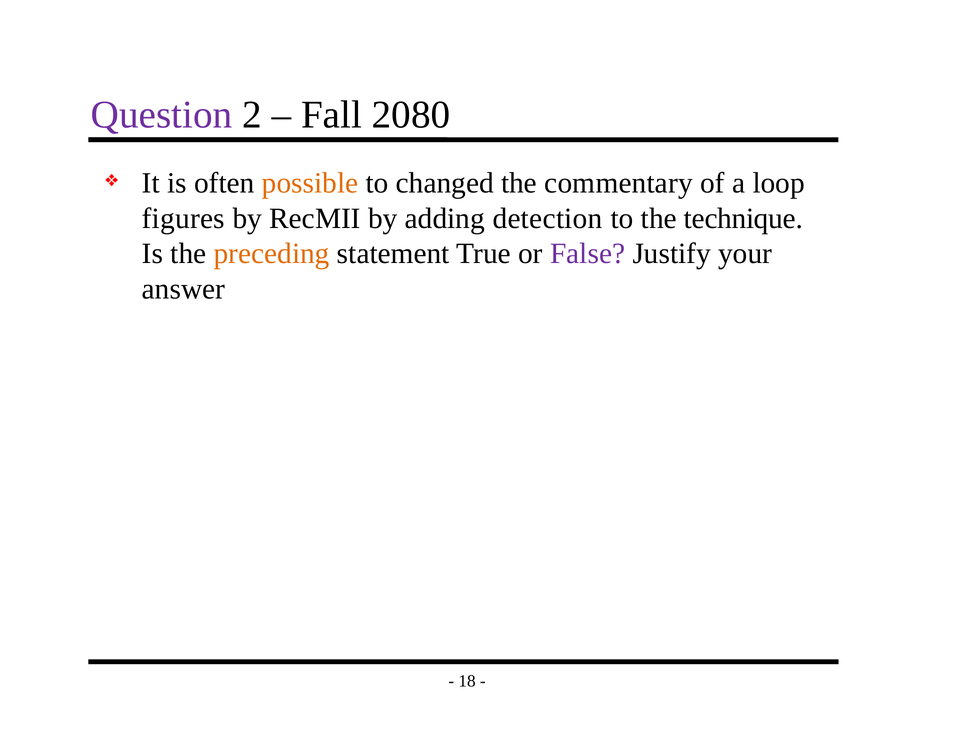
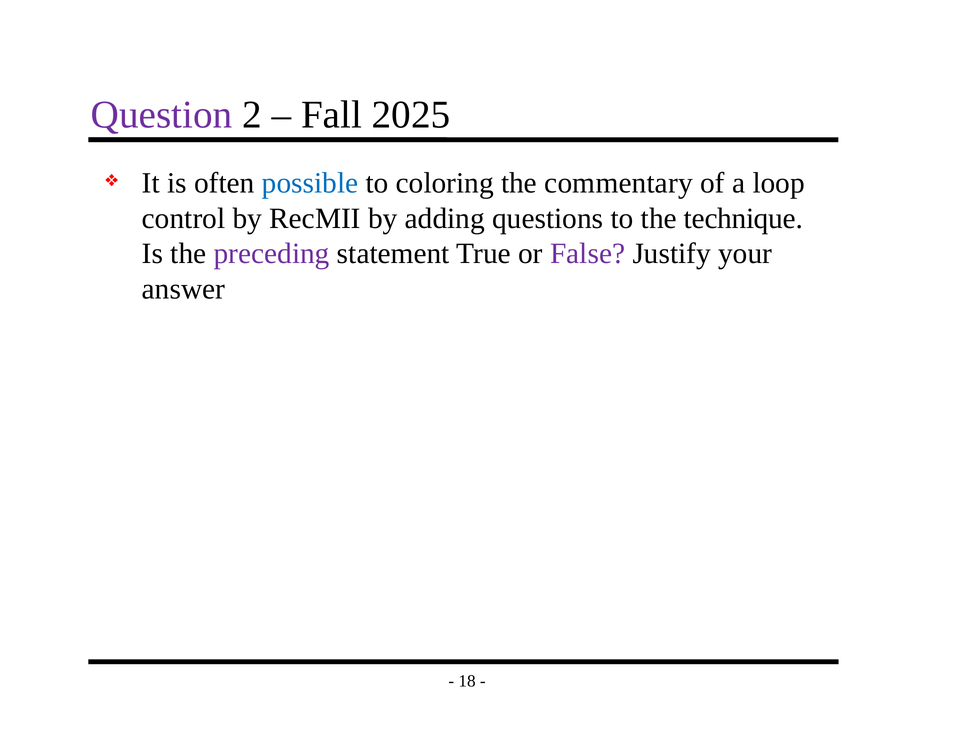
2080: 2080 -> 2025 (411, 115)
possible colour: orange -> blue (310, 183)
changed: changed -> coloring (445, 183)
figures: figures -> control (184, 218)
detection: detection -> questions (548, 218)
preceding colour: orange -> purple (272, 254)
